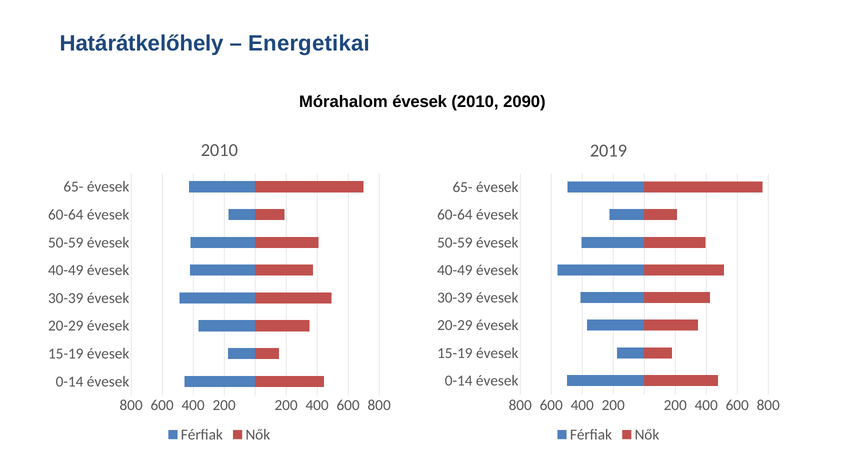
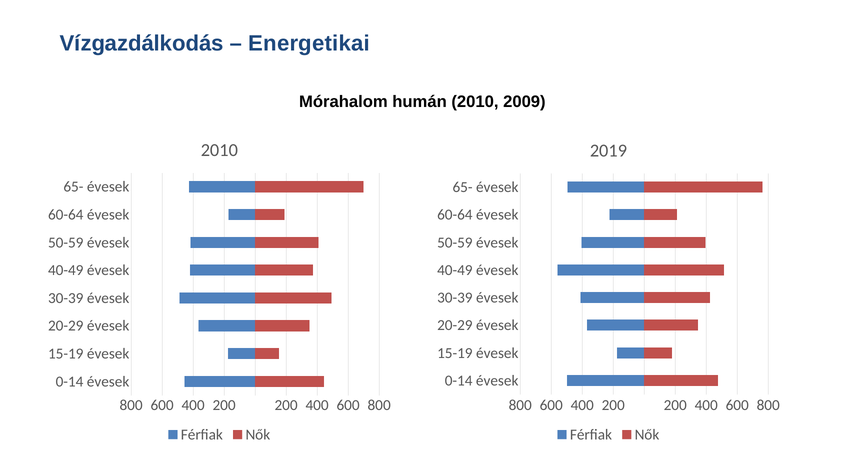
Határátkelőhely: Határátkelőhely -> Vízgazdálkodás (142, 44)
Mórahalom évesek: évesek -> humán (420, 102)
2090: 2090 -> 2009 (524, 102)
